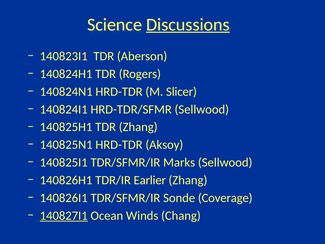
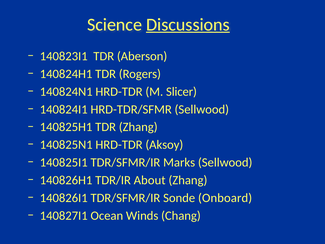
Earlier: Earlier -> About (150, 180)
Coverage: Coverage -> Onboard (225, 198)
140827I1 underline: present -> none (64, 215)
